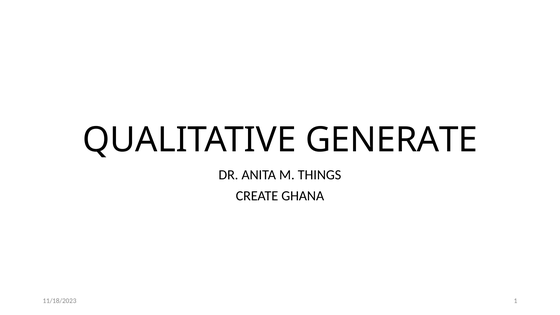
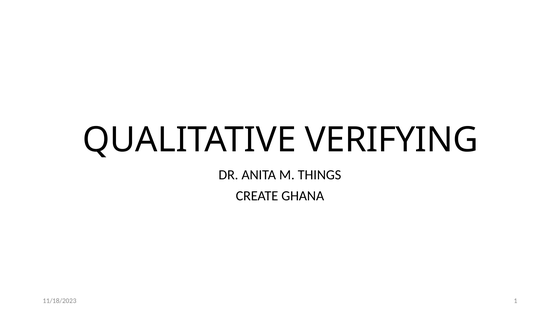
GENERATE: GENERATE -> VERIFYING (392, 140)
